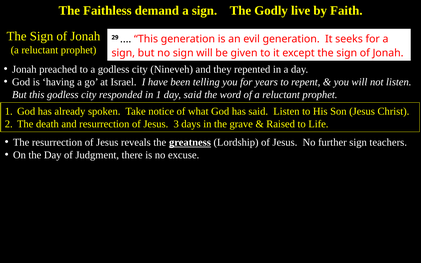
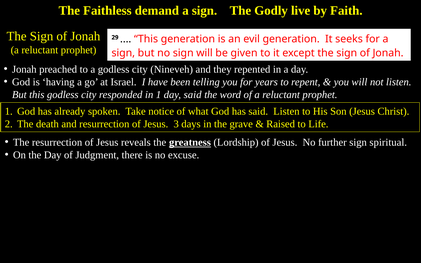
teachers: teachers -> spiritual (388, 142)
